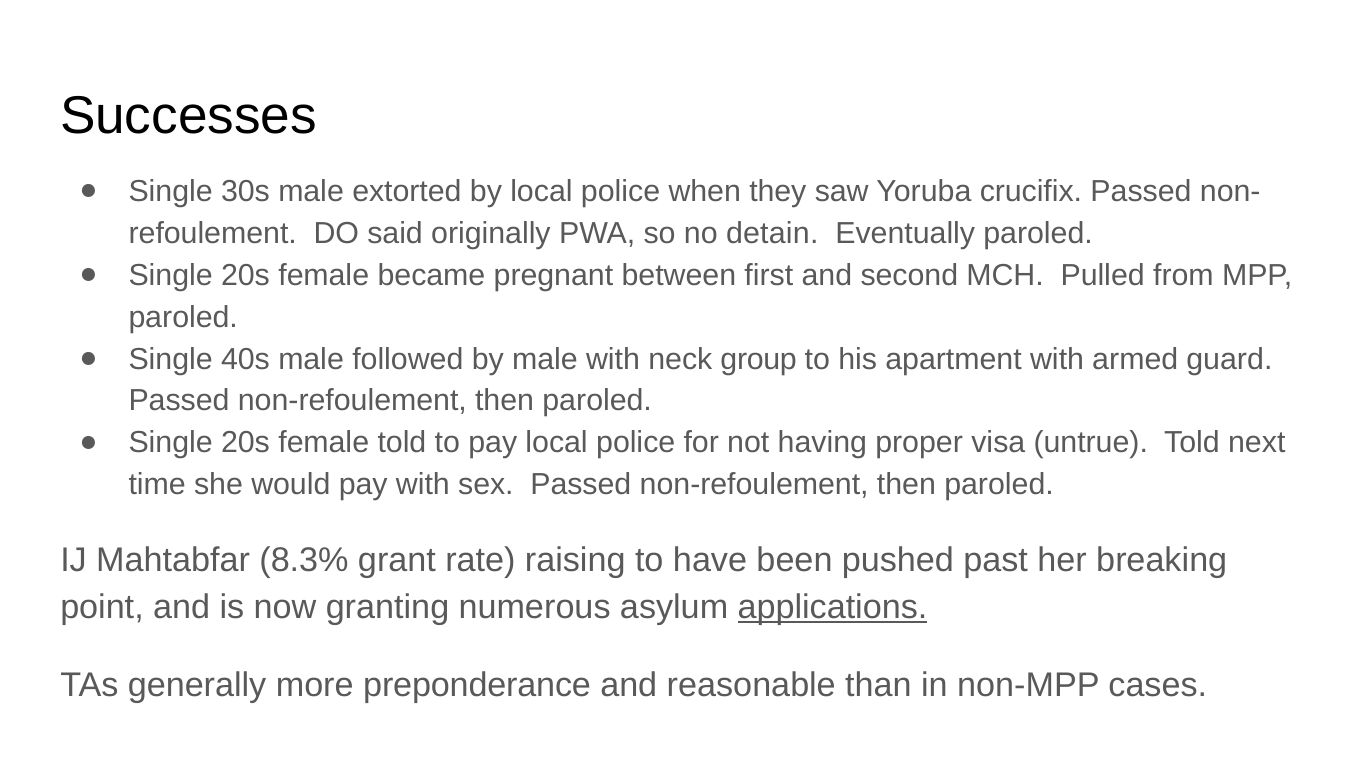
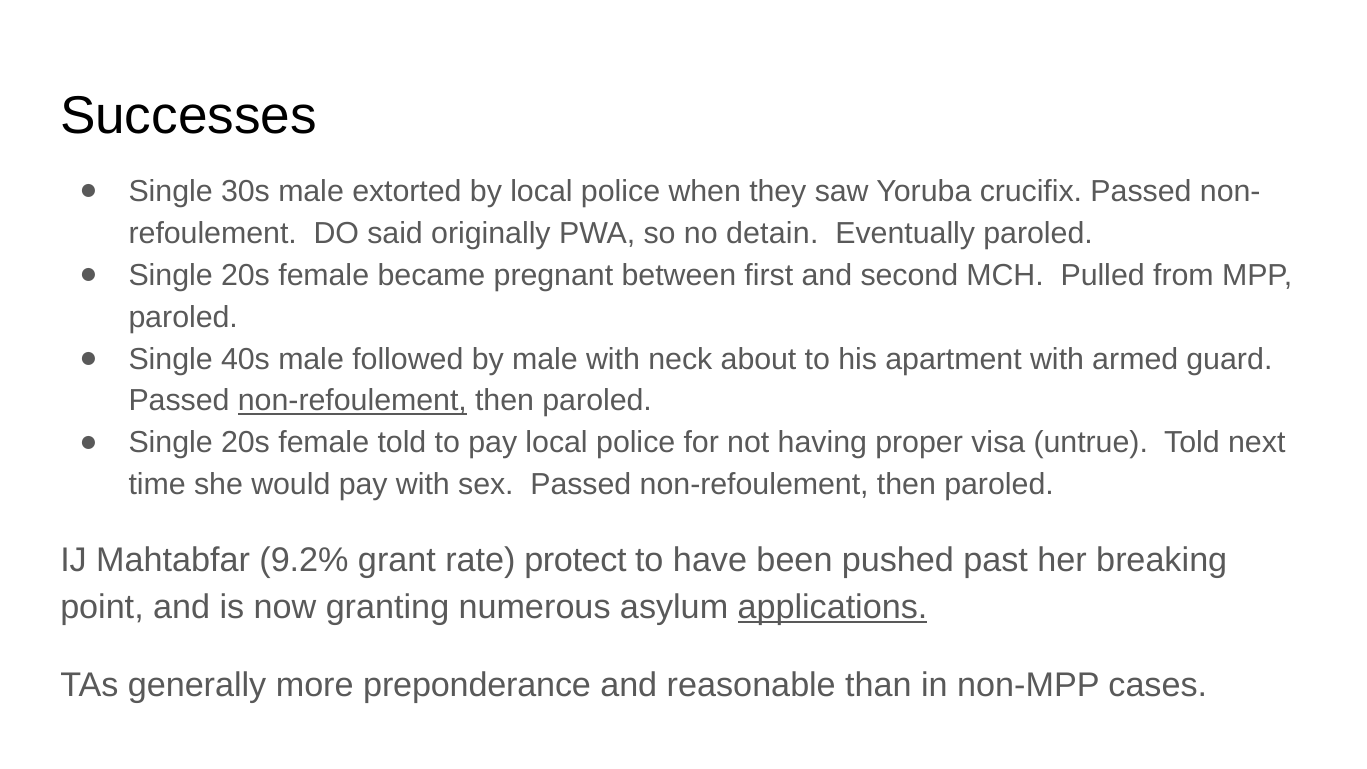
group: group -> about (759, 359)
non-refoulement underline: none -> present (352, 401)
8.3%: 8.3% -> 9.2% (304, 560)
raising: raising -> protect (575, 560)
